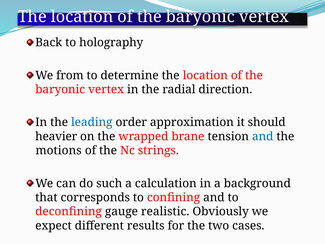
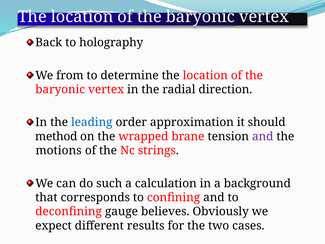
heavier: heavier -> method (56, 136)
and colour: blue -> purple (263, 136)
realistic: realistic -> believes (165, 211)
